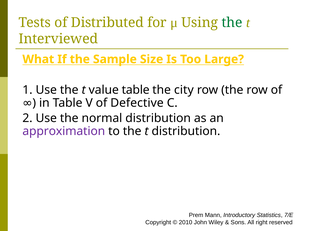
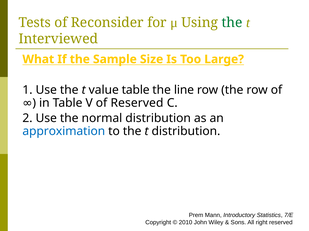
Distributed: Distributed -> Reconsider (107, 23)
city: city -> line (184, 90)
of Defective: Defective -> Reserved (137, 103)
approximation colour: purple -> blue (64, 132)
